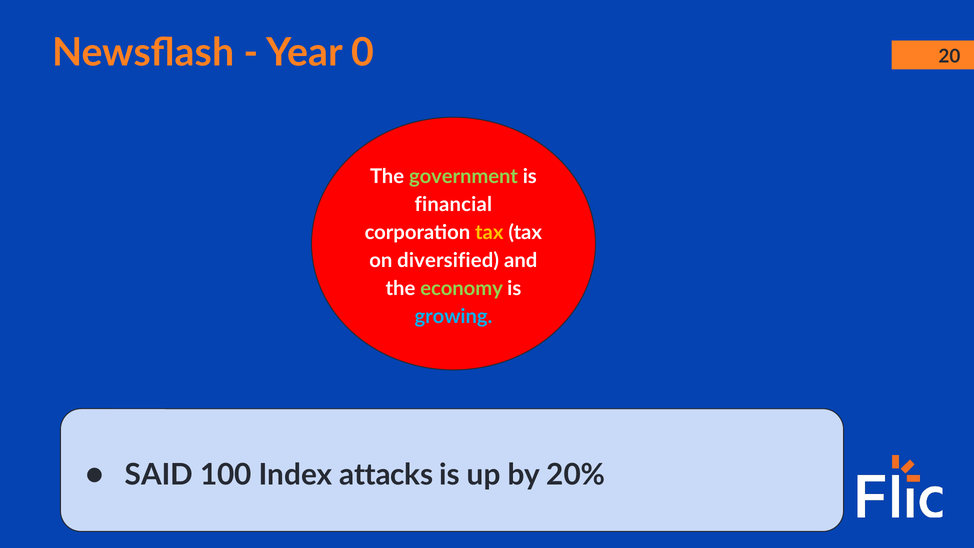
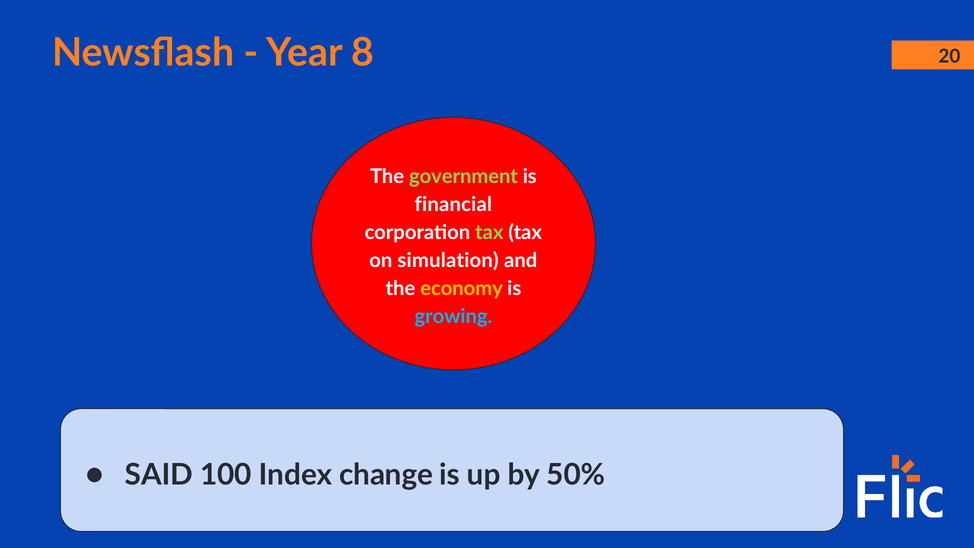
0: 0 -> 8 (363, 53)
tax colour: yellow -> light green (489, 233)
diversified: diversified -> simulation (448, 261)
economy colour: light green -> yellow (462, 289)
attacks: attacks -> change (386, 475)
20%: 20% -> 50% (576, 475)
